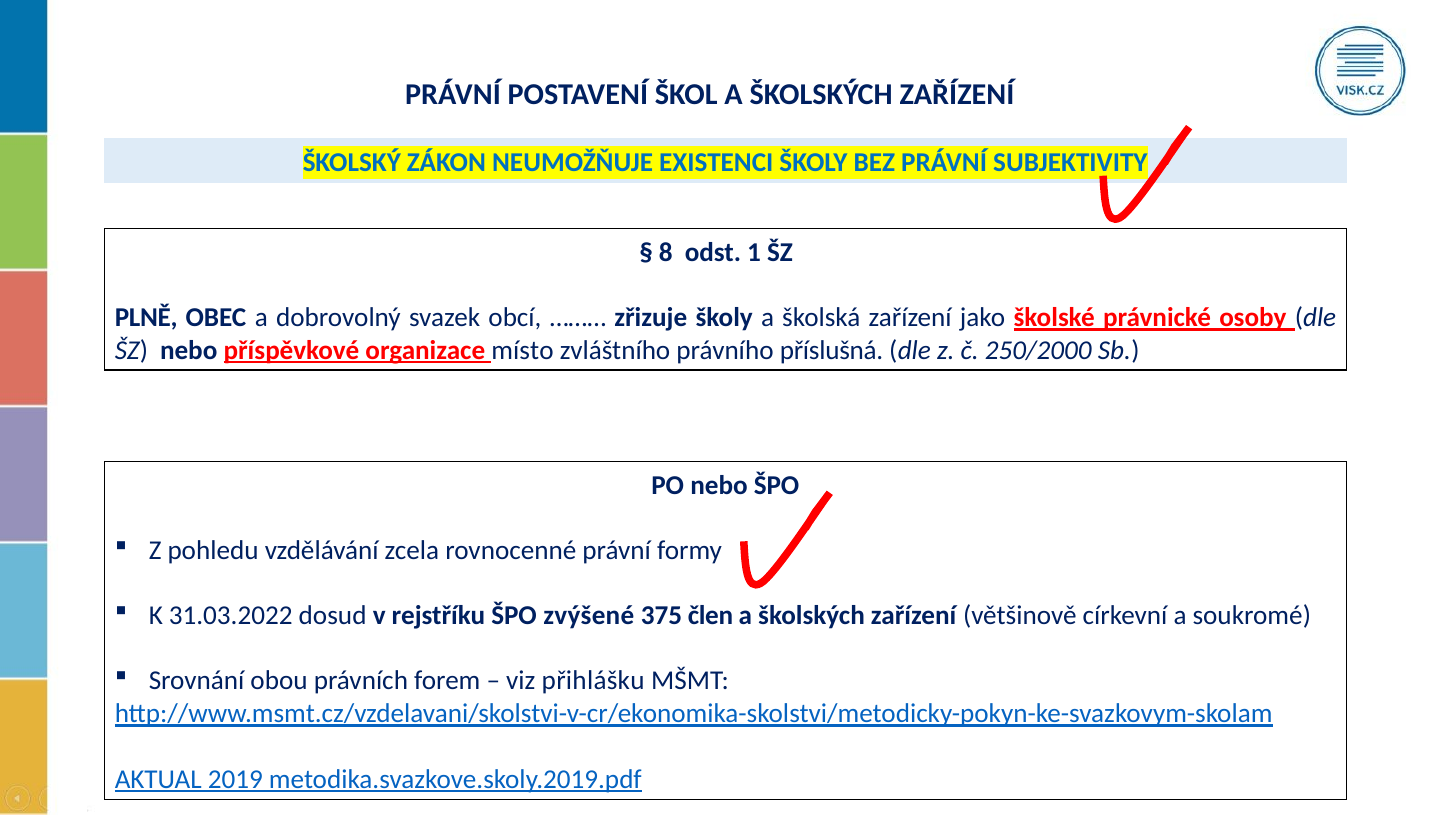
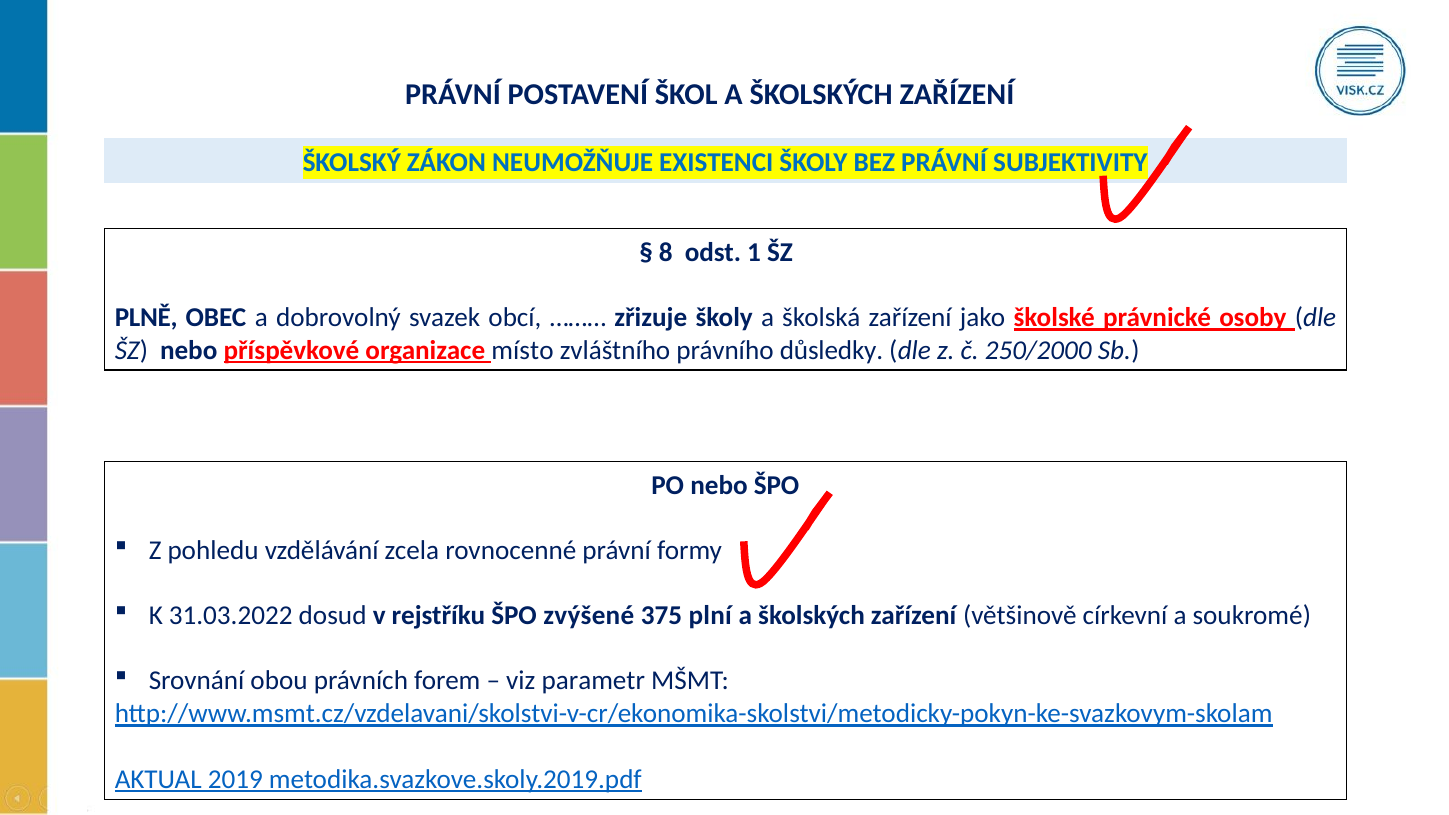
příslušná: příslušná -> důsledky (831, 350)
člen: člen -> plní (710, 616)
přihlášku: přihlášku -> parametr (593, 681)
